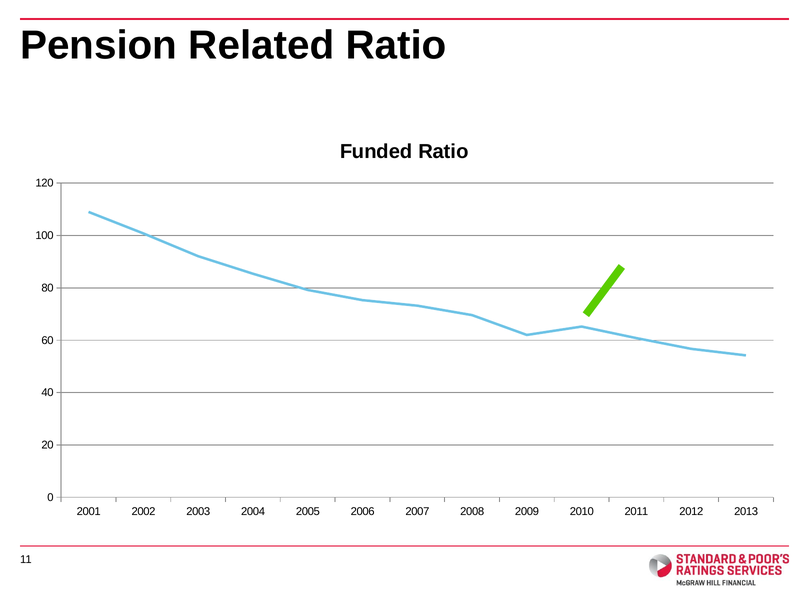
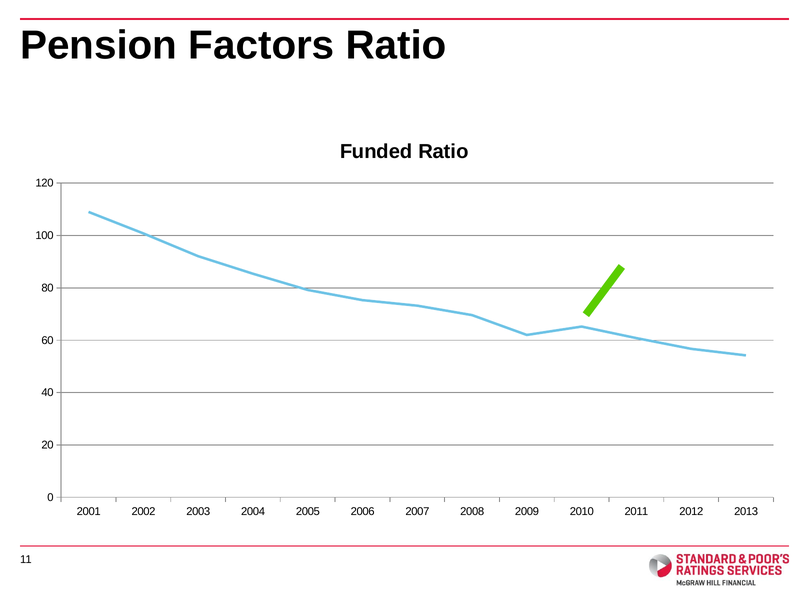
Related: Related -> Factors (261, 45)
